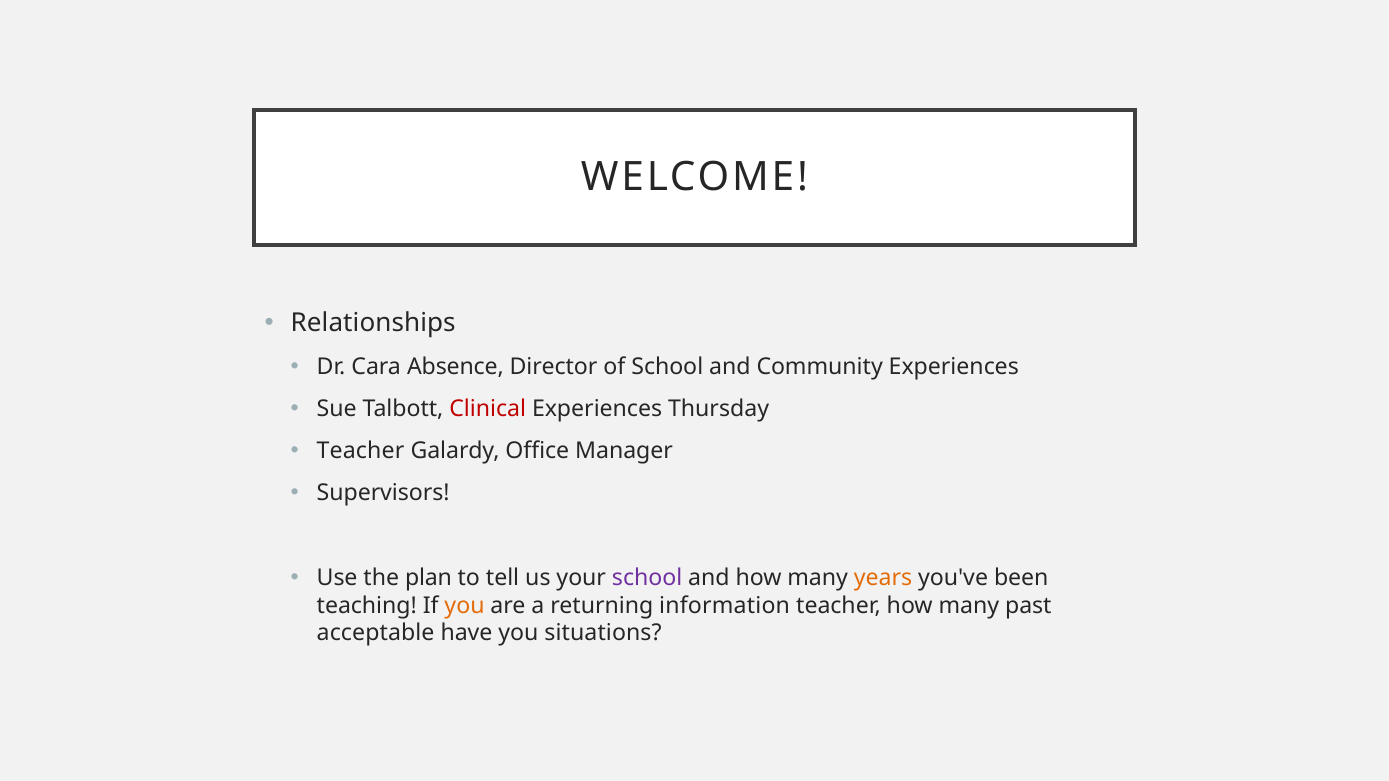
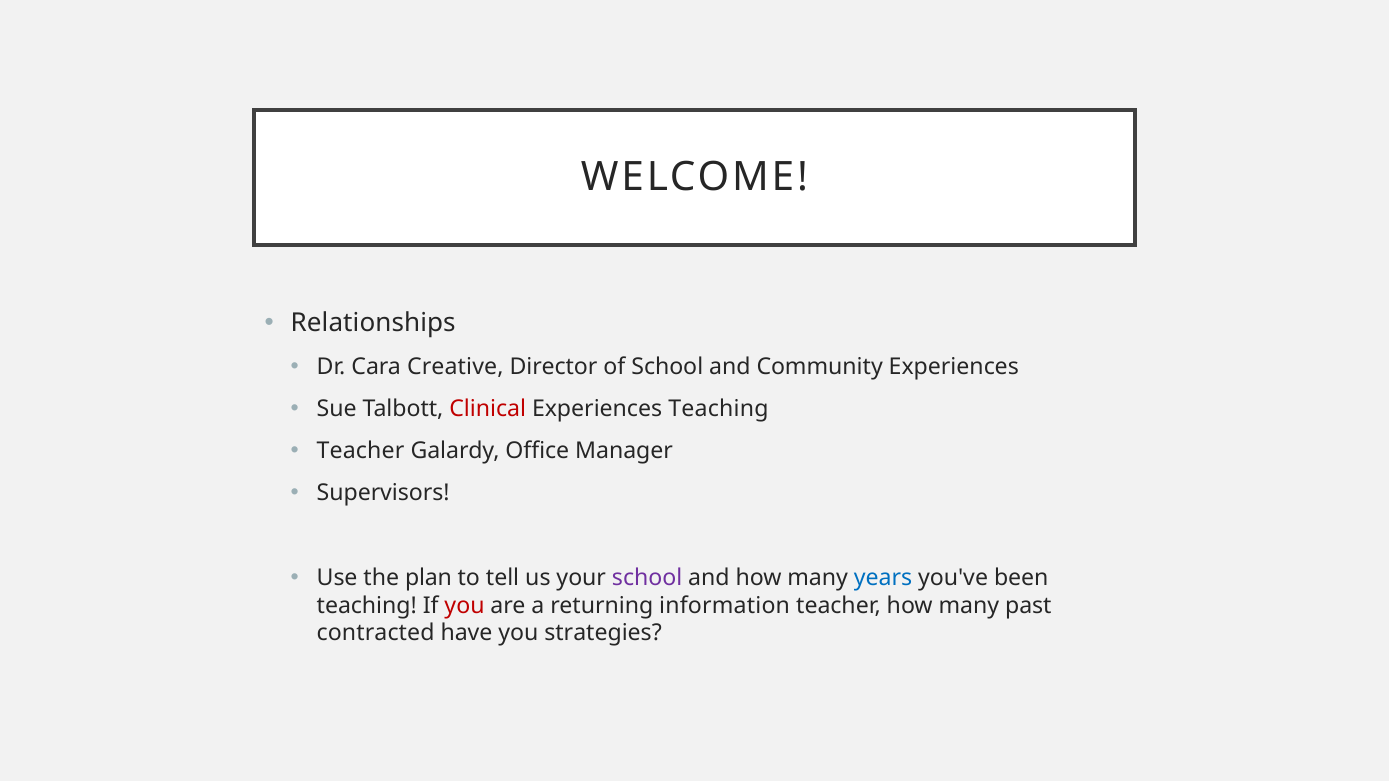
Absence: Absence -> Creative (455, 367)
Experiences Thursday: Thursday -> Teaching (718, 409)
years colour: orange -> blue (883, 578)
you colour: orange -> red (465, 606)
acceptable: acceptable -> contracted (376, 633)
situations: situations -> strategies (603, 633)
